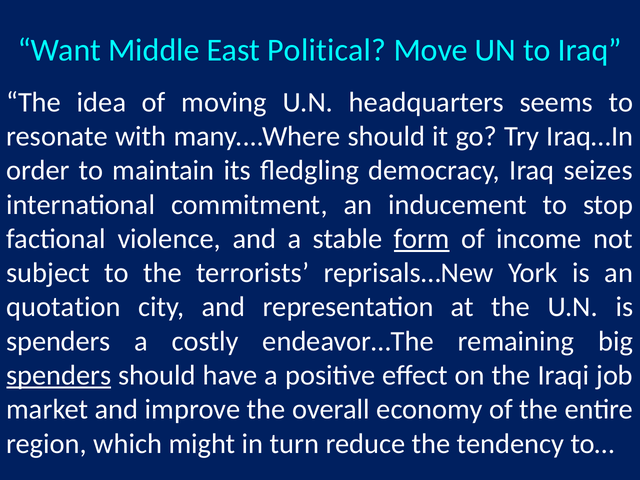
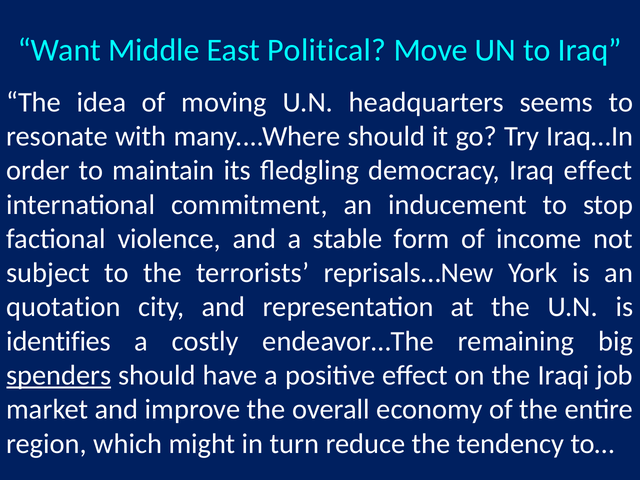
Iraq seizes: seizes -> effect (598, 170)
form underline: present -> none (422, 239)
spenders: spenders -> identifies (59, 341)
